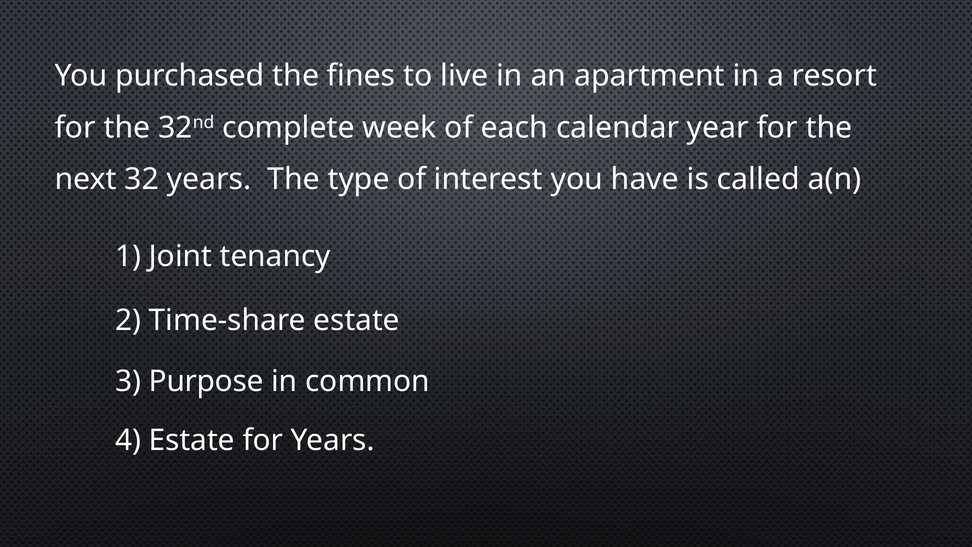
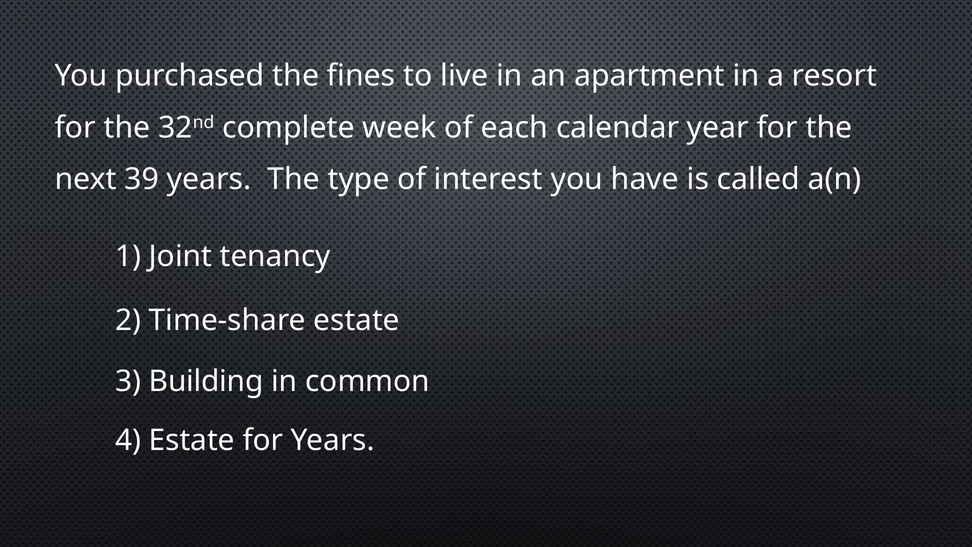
32: 32 -> 39 (142, 179)
Purpose: Purpose -> Building (206, 381)
